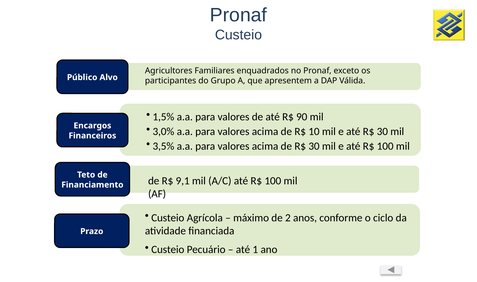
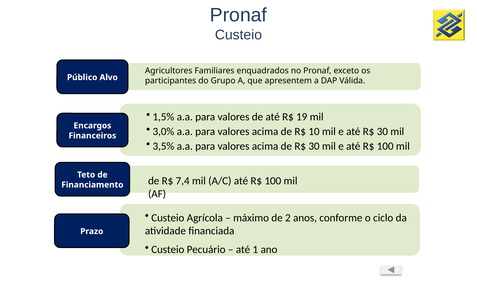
90: 90 -> 19 (302, 117)
9,1: 9,1 -> 7,4 (183, 181)
